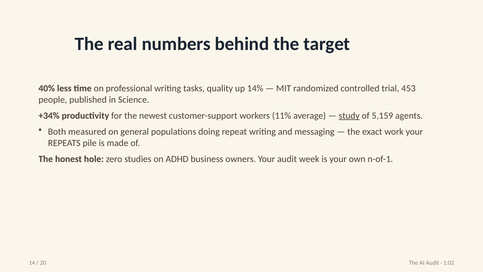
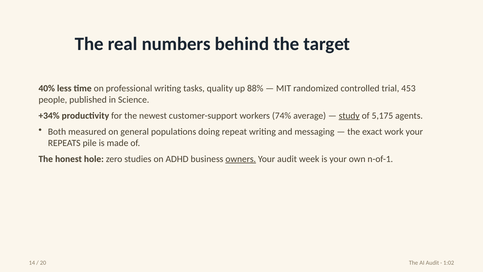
14%: 14% -> 88% (255, 88)
11%: 11% -> 74% (282, 116)
5,159: 5,159 -> 5,175 (382, 116)
owners underline: none -> present (241, 159)
